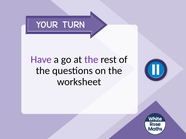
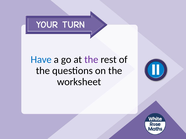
Have colour: purple -> blue (41, 60)
